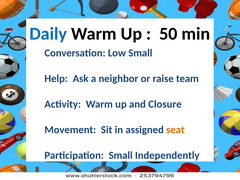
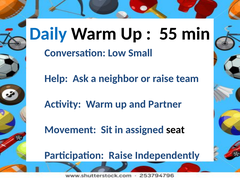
50: 50 -> 55 (168, 34)
Closure: Closure -> Partner (165, 104)
seat colour: orange -> black (175, 130)
Participation Small: Small -> Raise (121, 155)
